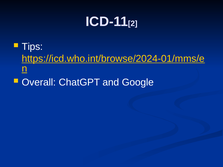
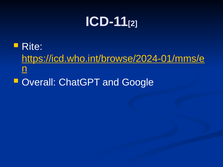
Tips: Tips -> Rite (32, 47)
